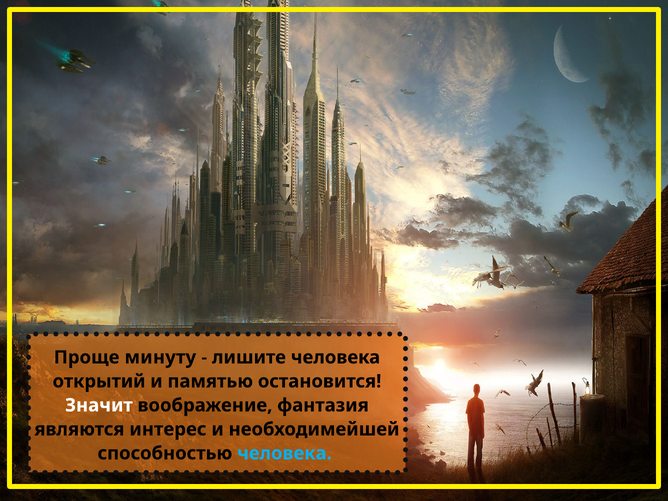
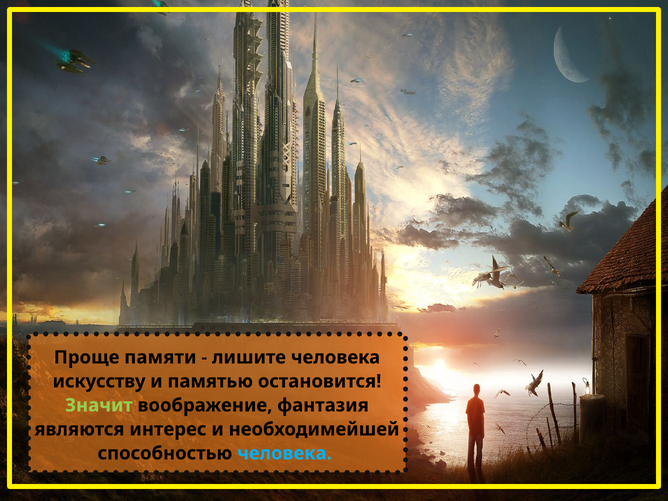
минуту: минуту -> памяти (160, 357)
открытий: открытий -> искусству (99, 381)
Значит colour: white -> light green (99, 405)
